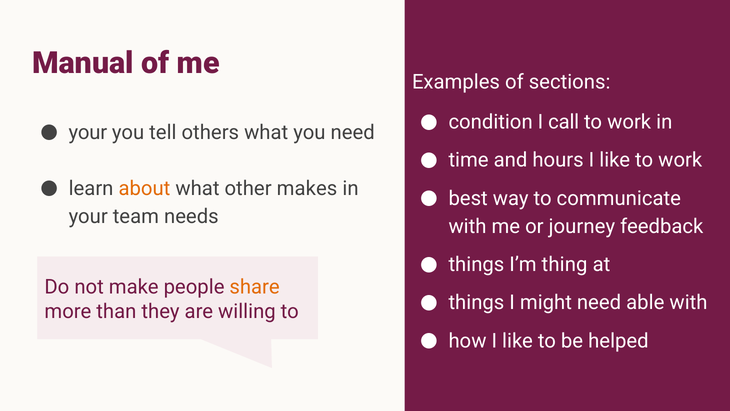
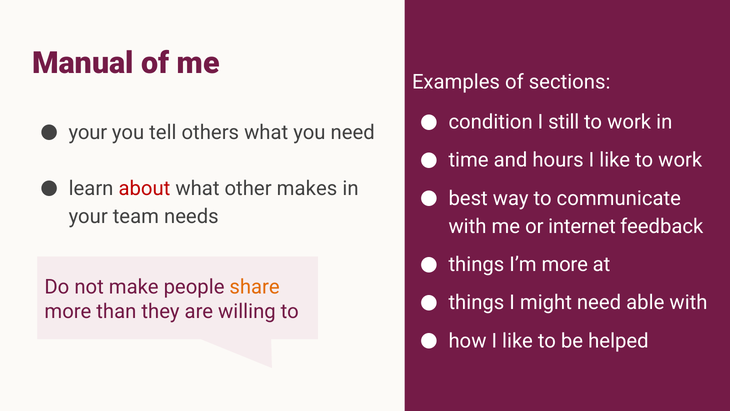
call: call -> still (564, 122)
about colour: orange -> red (144, 188)
journey: journey -> internet (582, 226)
I’m thing: thing -> more (565, 264)
